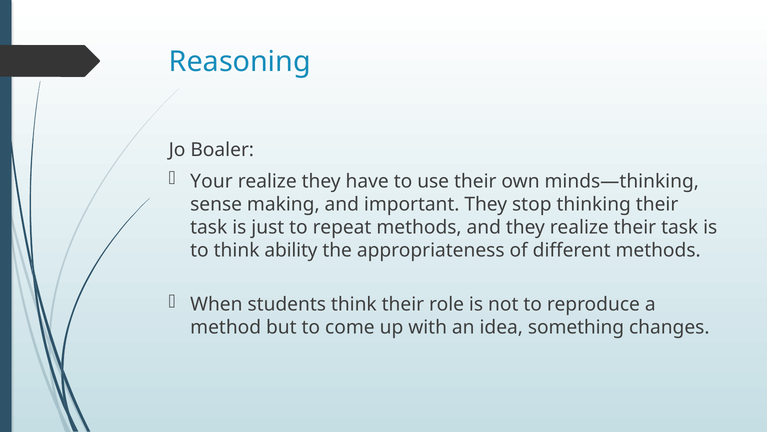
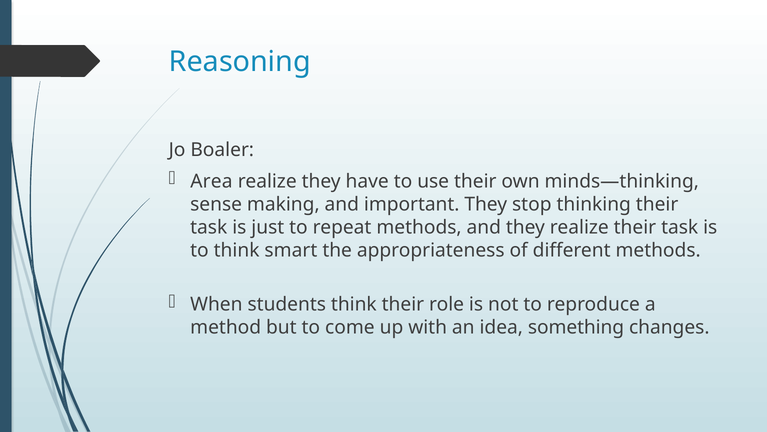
Your: Your -> Area (211, 181)
ability: ability -> smart (291, 250)
